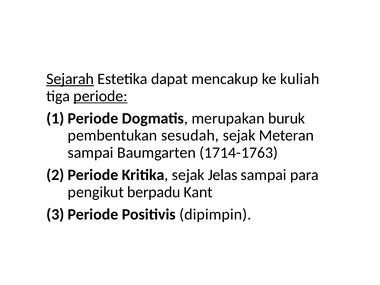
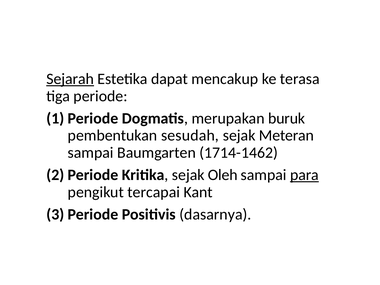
kuliah: kuliah -> terasa (300, 79)
periode underline: present -> none (100, 96)
1714-1763: 1714-1763 -> 1714-1462 (239, 153)
Jelas: Jelas -> Oleh (223, 175)
para underline: none -> present (304, 175)
berpadu: berpadu -> tercapai (154, 192)
dipimpin: dipimpin -> dasarnya (215, 214)
